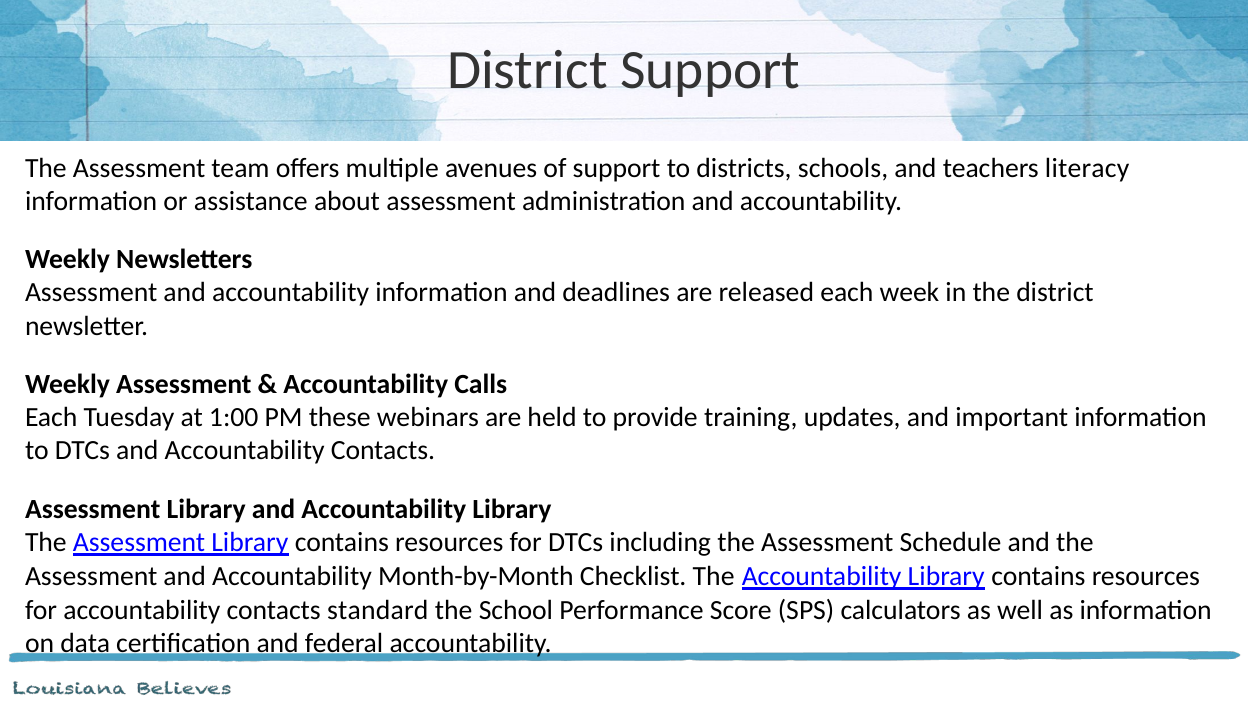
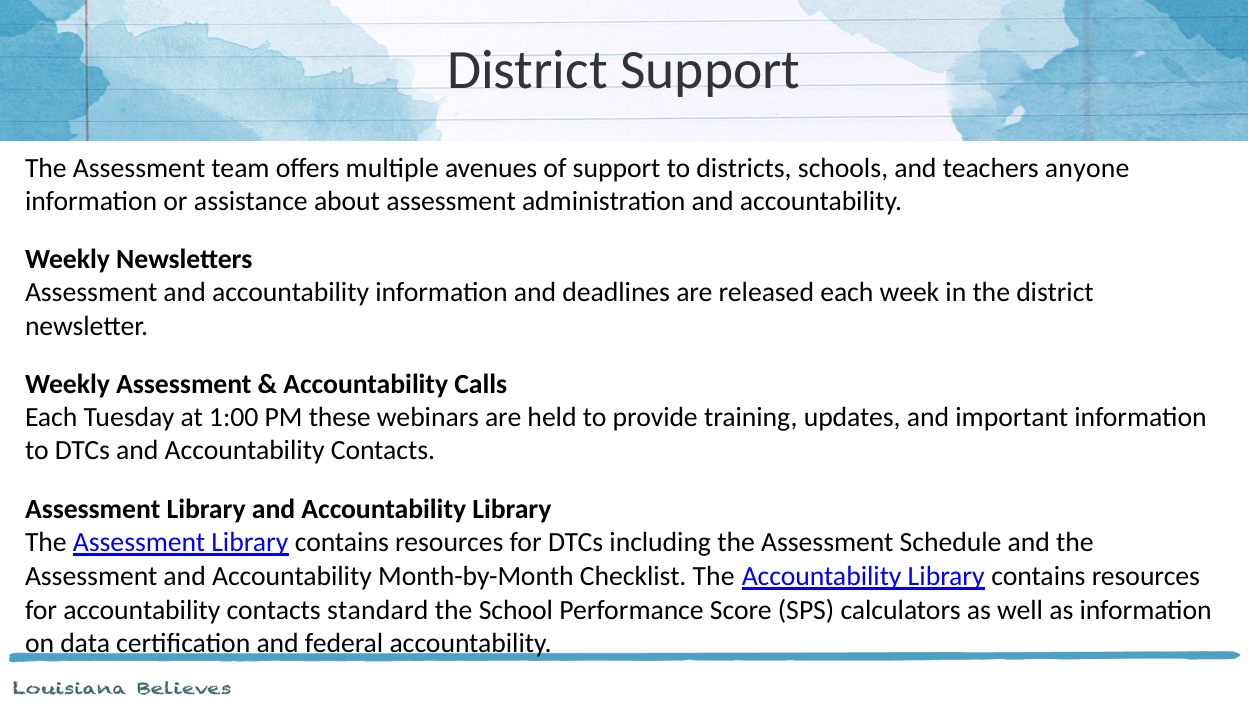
literacy: literacy -> anyone (1087, 168)
